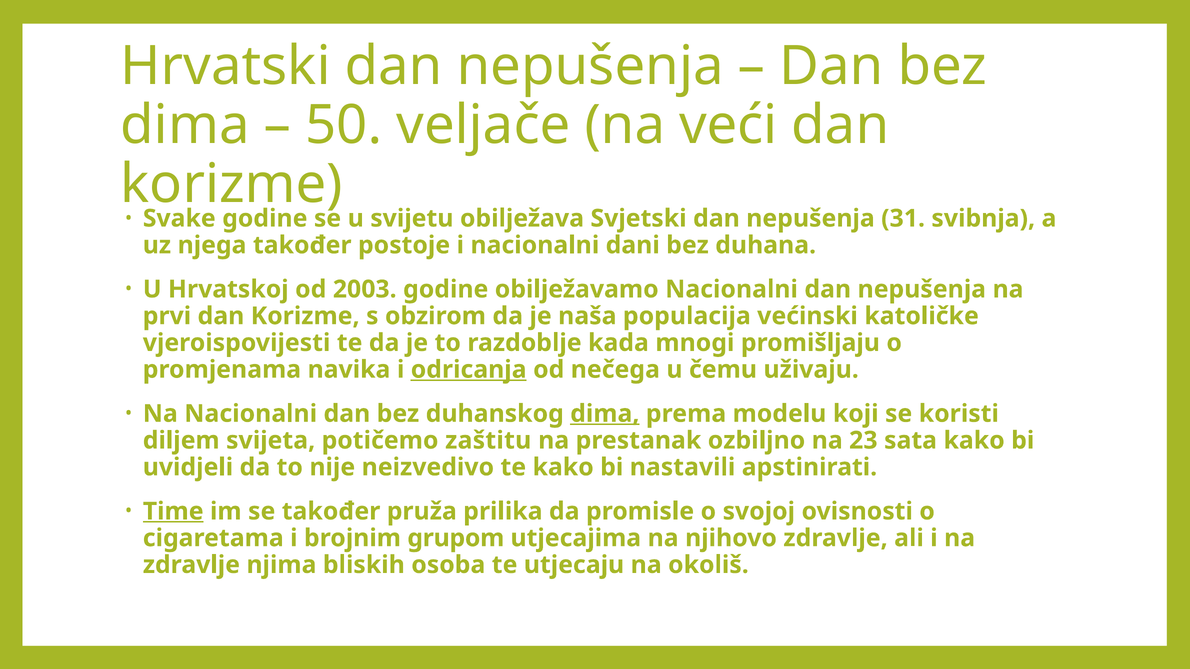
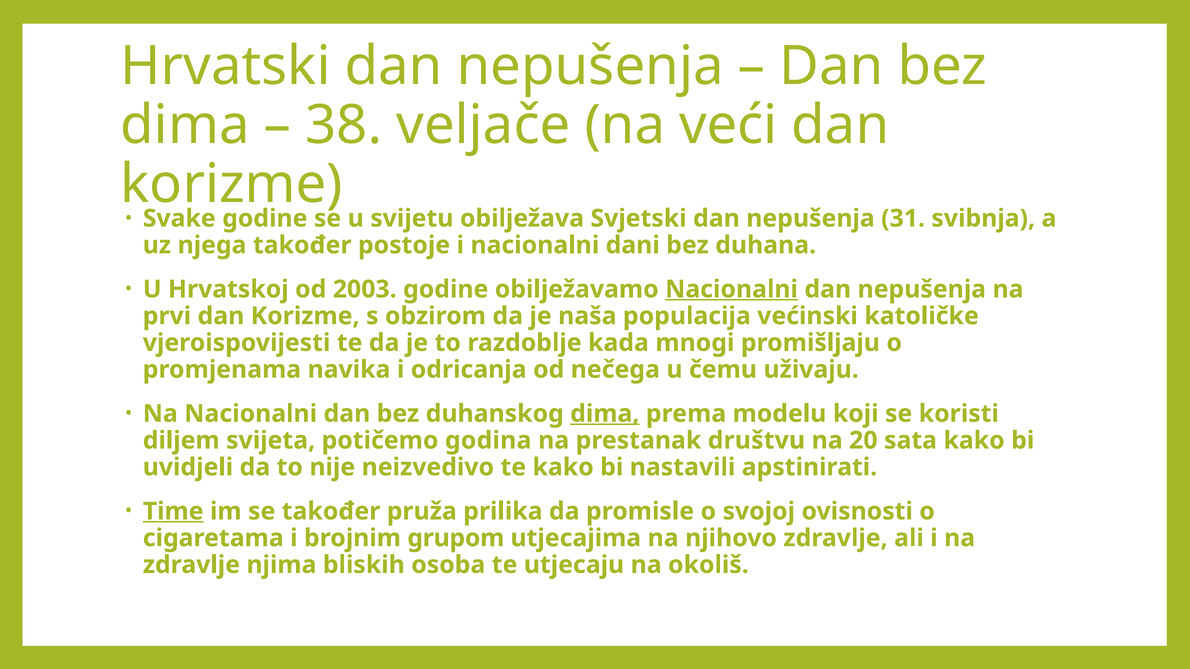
50: 50 -> 38 (344, 125)
Nacionalni underline: none -> present (732, 289)
odricanja underline: present -> none (469, 370)
zaštitu: zaštitu -> godina (488, 441)
ozbiljno: ozbiljno -> društvu (756, 441)
23: 23 -> 20 (863, 441)
